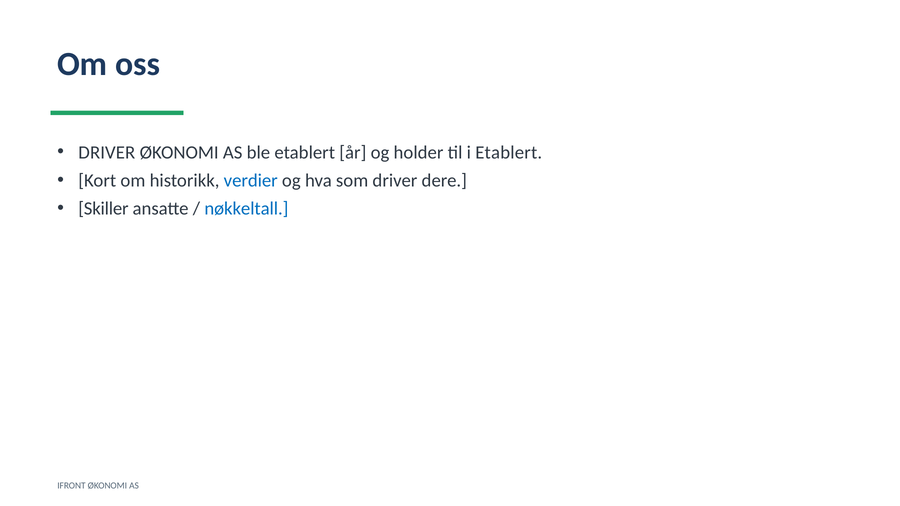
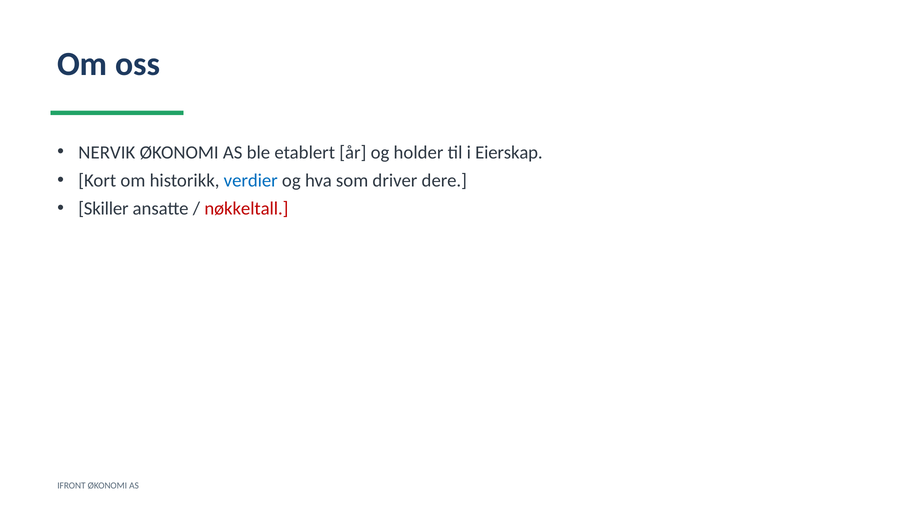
DRIVER: DRIVER -> NERVIK (107, 152)
i Etablert: Etablert -> Eierskap (509, 152)
nøkkeltall colour: blue -> red (246, 209)
